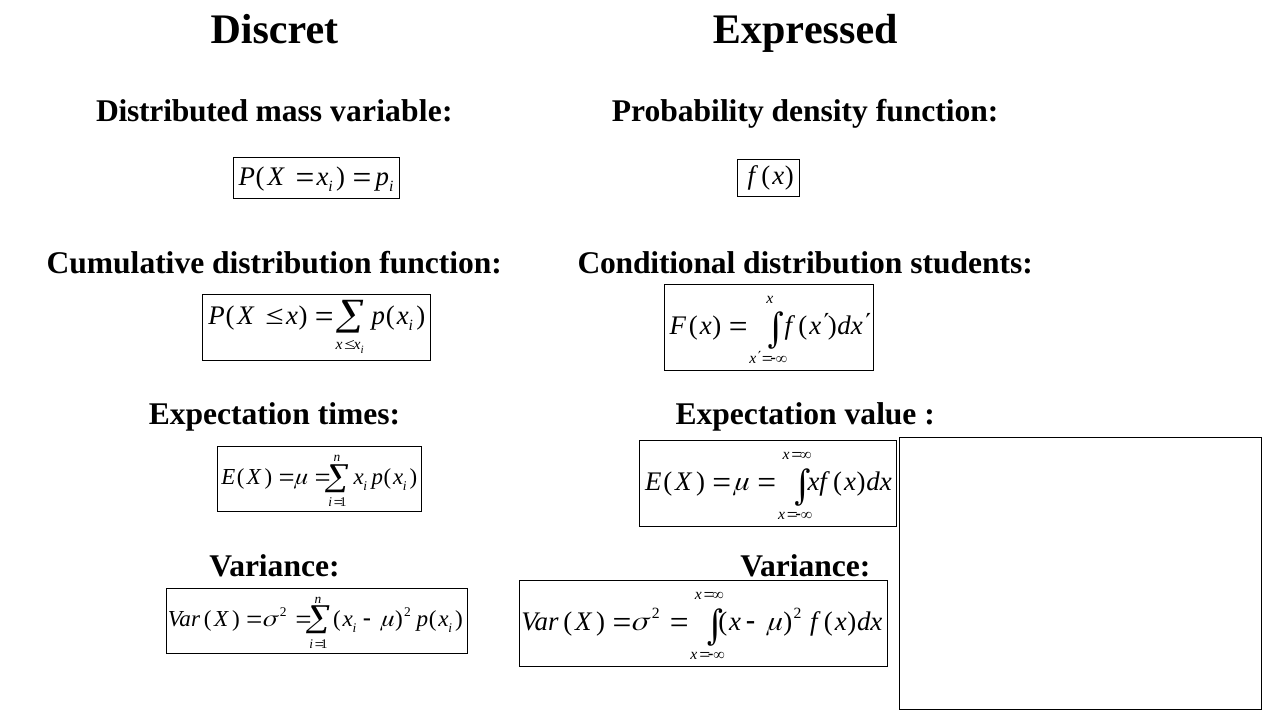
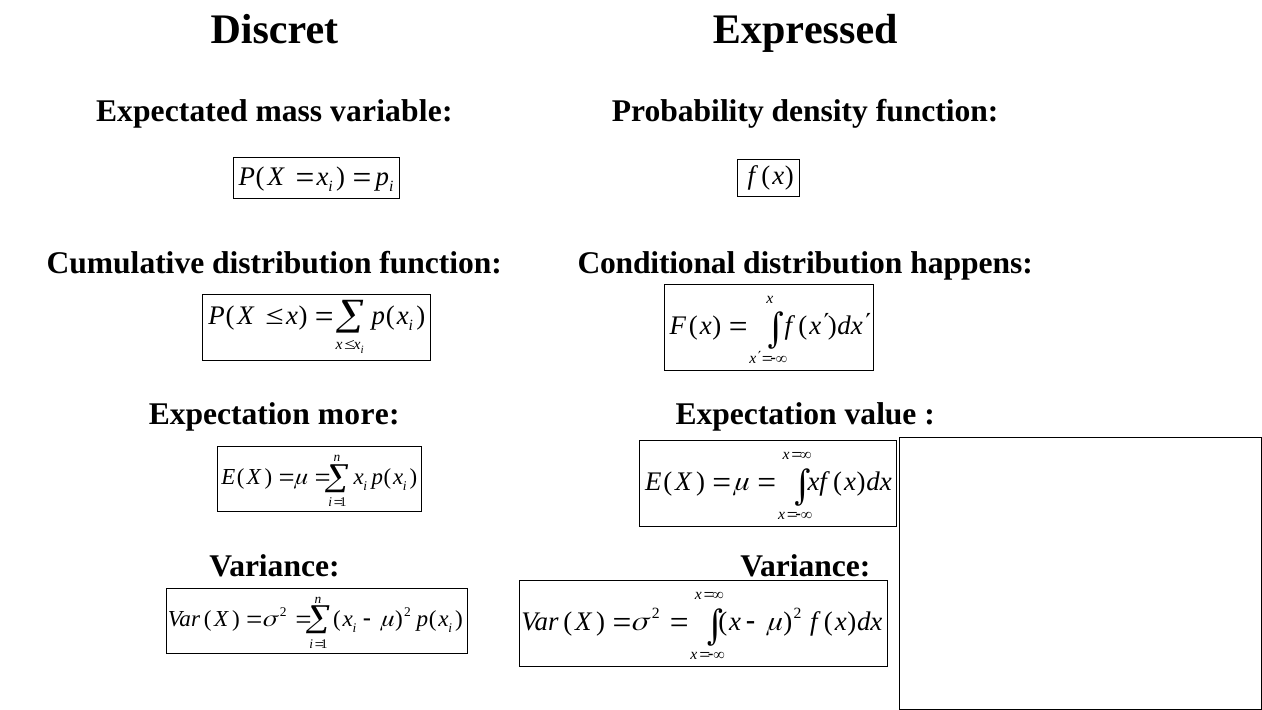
Distributed: Distributed -> Expectated (172, 111)
students: students -> happens (972, 263)
times: times -> more (359, 414)
